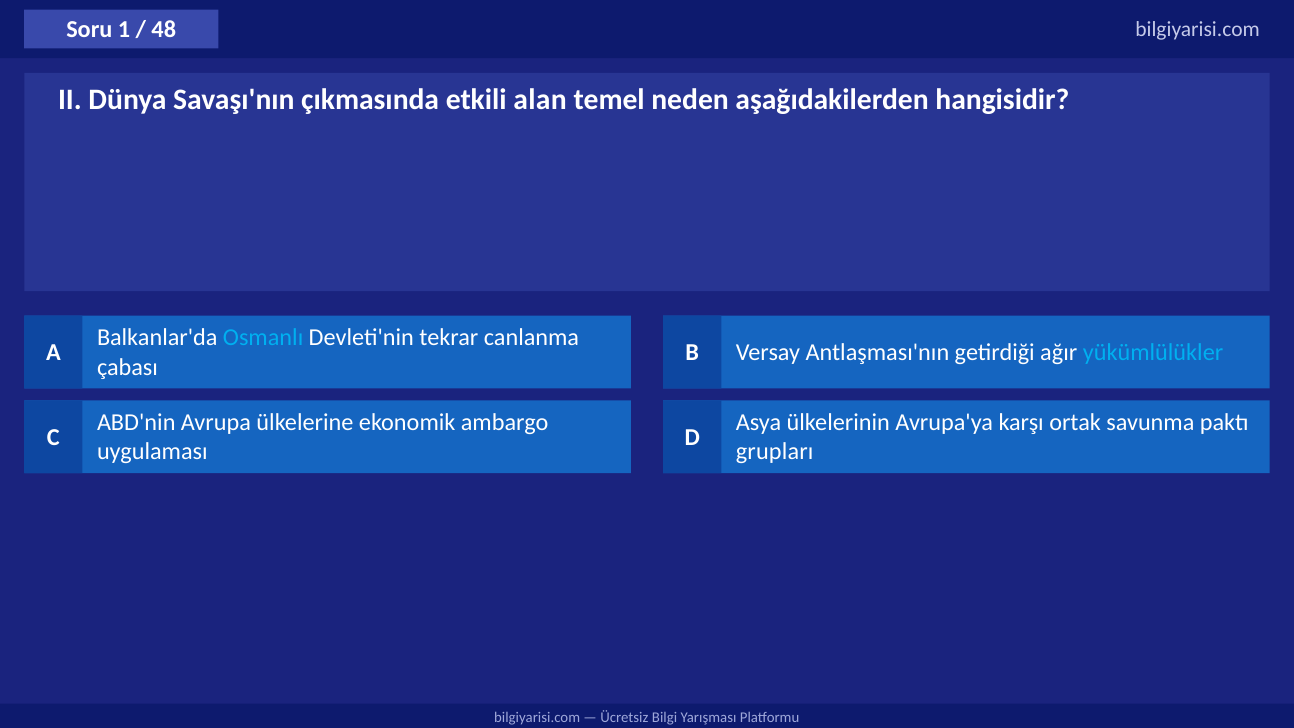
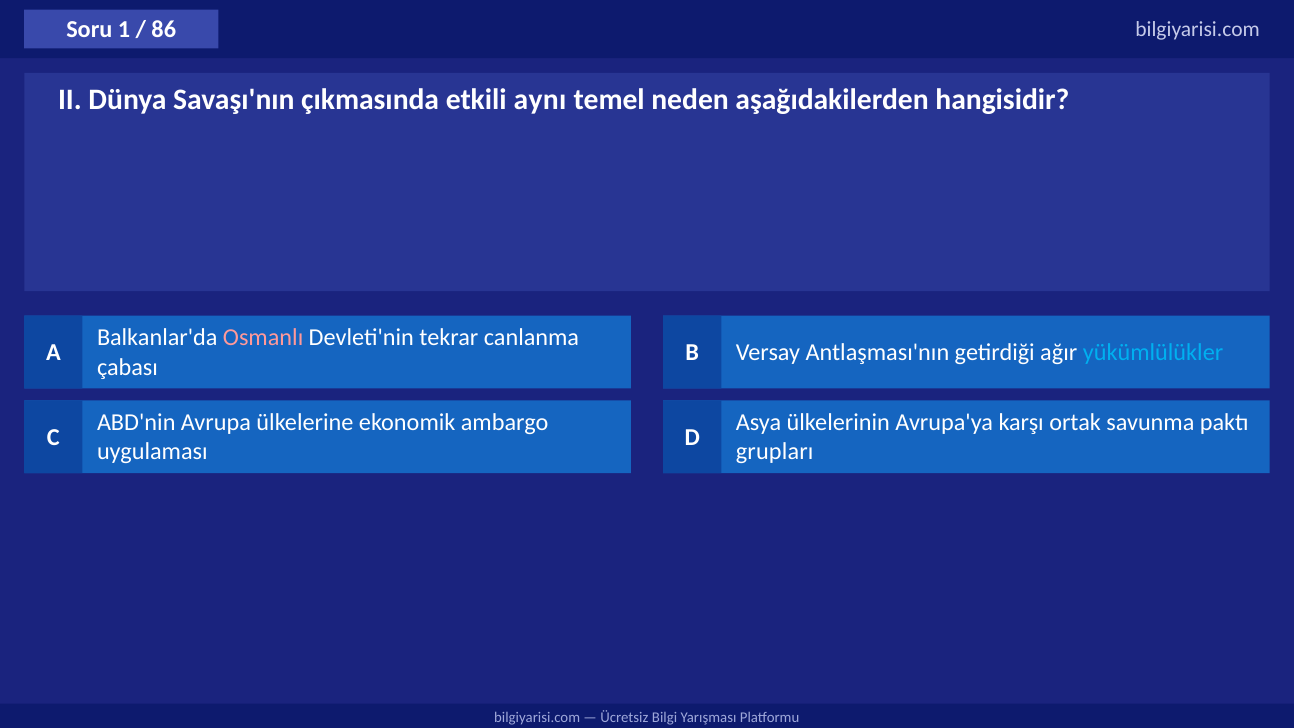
48: 48 -> 86 (164, 30)
alan: alan -> aynı (540, 100)
Osmanlı colour: light blue -> pink (263, 337)
